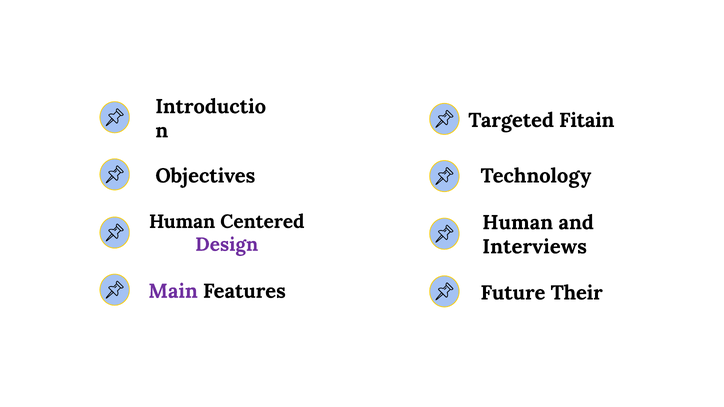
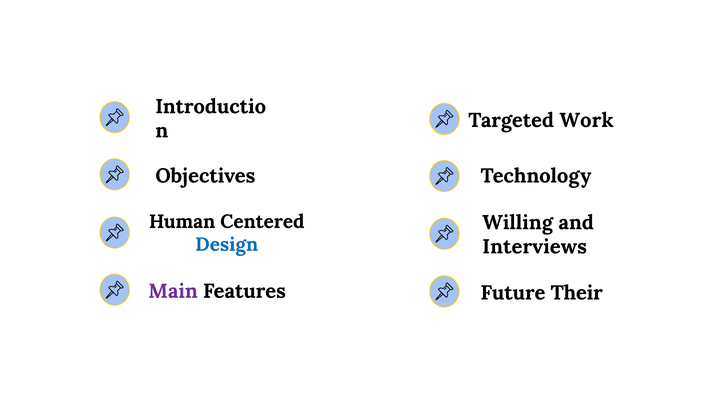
Fitain: Fitain -> Work (586, 120)
Human: Human -> Willing (518, 223)
Design colour: purple -> blue (227, 245)
